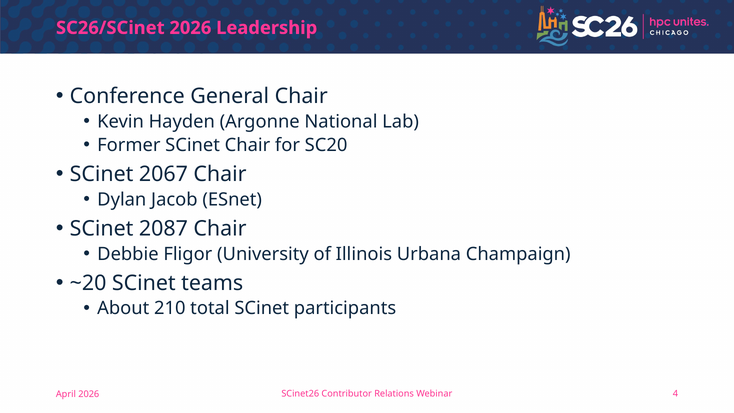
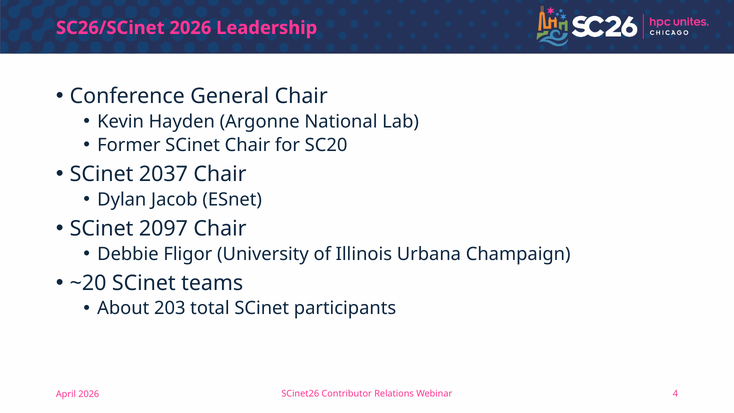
2067: 2067 -> 2037 (163, 174)
2087: 2087 -> 2097 (163, 229)
210: 210 -> 203 (170, 308)
